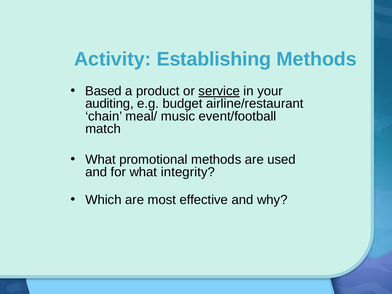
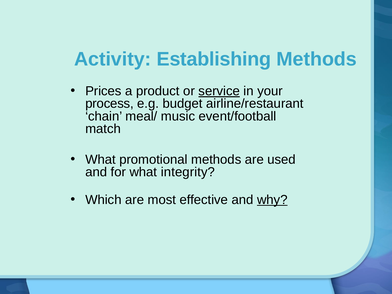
Based: Based -> Prices (103, 91)
auditing: auditing -> process (109, 104)
why underline: none -> present (272, 200)
